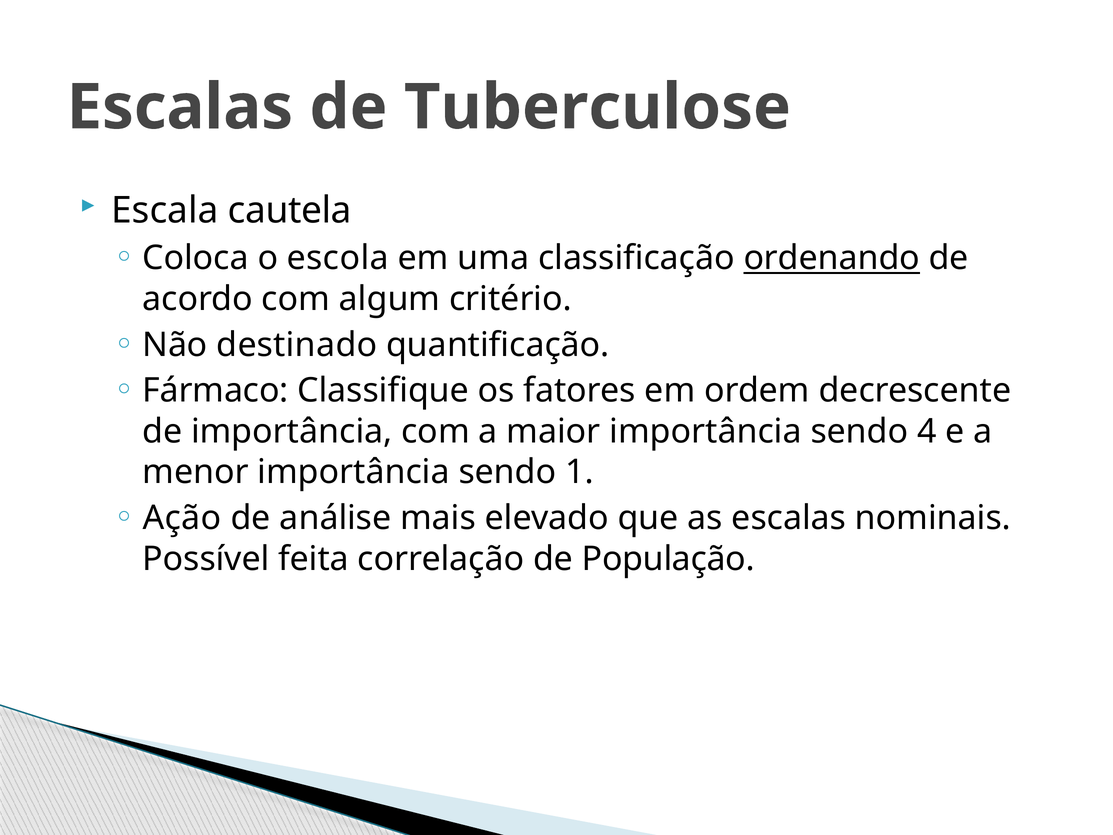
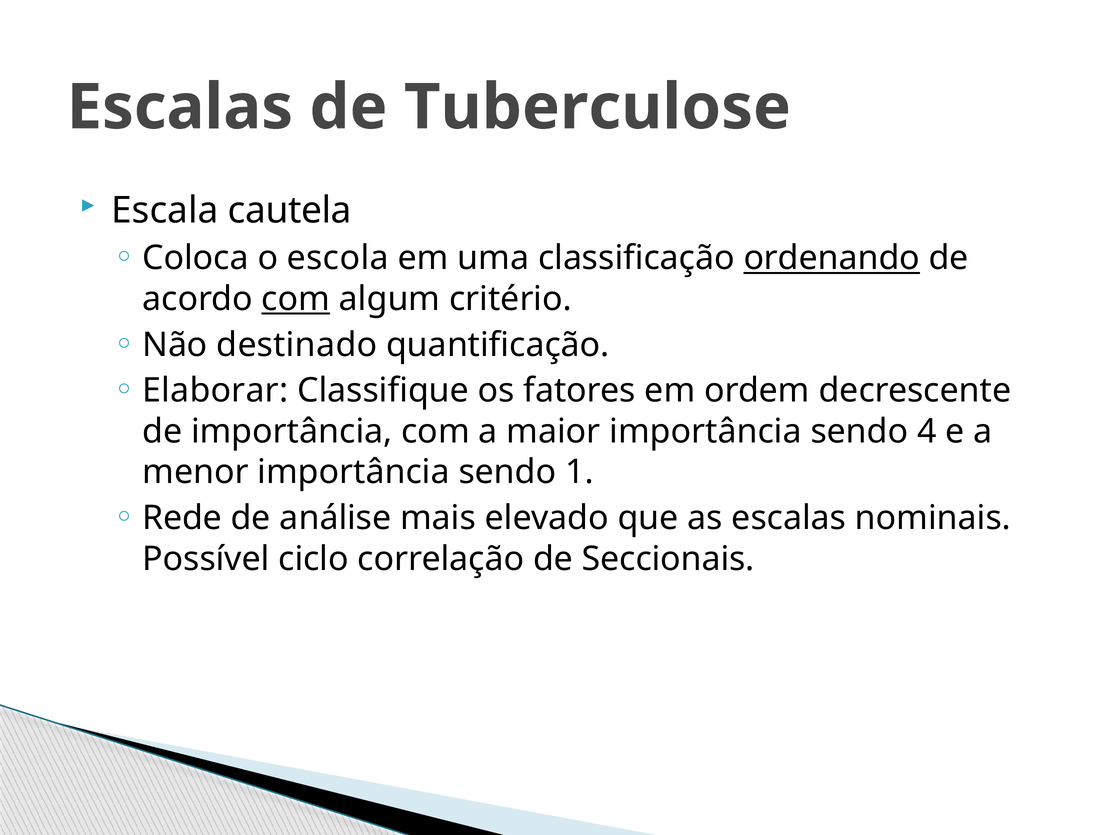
com underline: none -> present (296, 299)
Fármaco: Fármaco -> Elaborar (215, 390)
Ação: Ação -> Rede (182, 518)
feita: feita -> ciclo (314, 559)
População: População -> Seccionais (668, 559)
